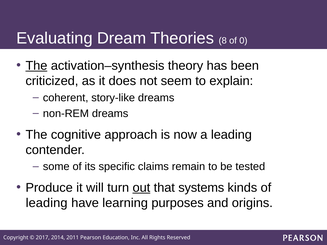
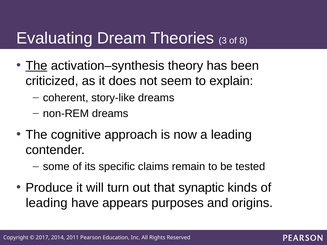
8: 8 -> 3 (223, 41)
0: 0 -> 8 (243, 41)
out underline: present -> none (141, 188)
systems: systems -> synaptic (201, 188)
learning: learning -> appears (125, 203)
